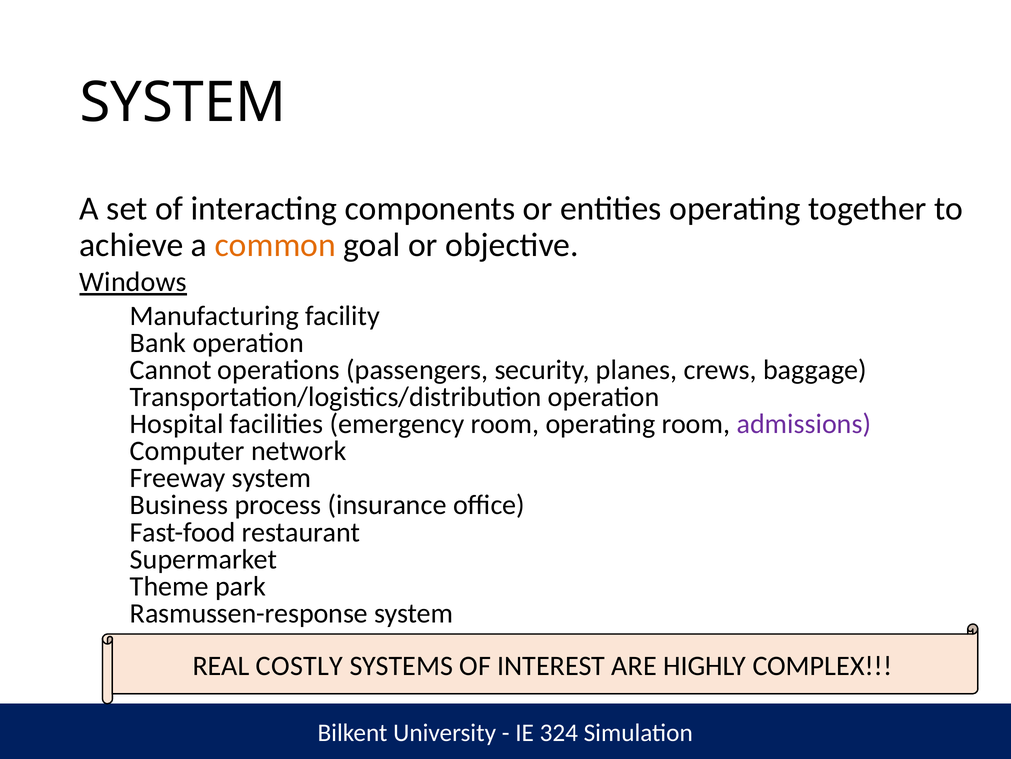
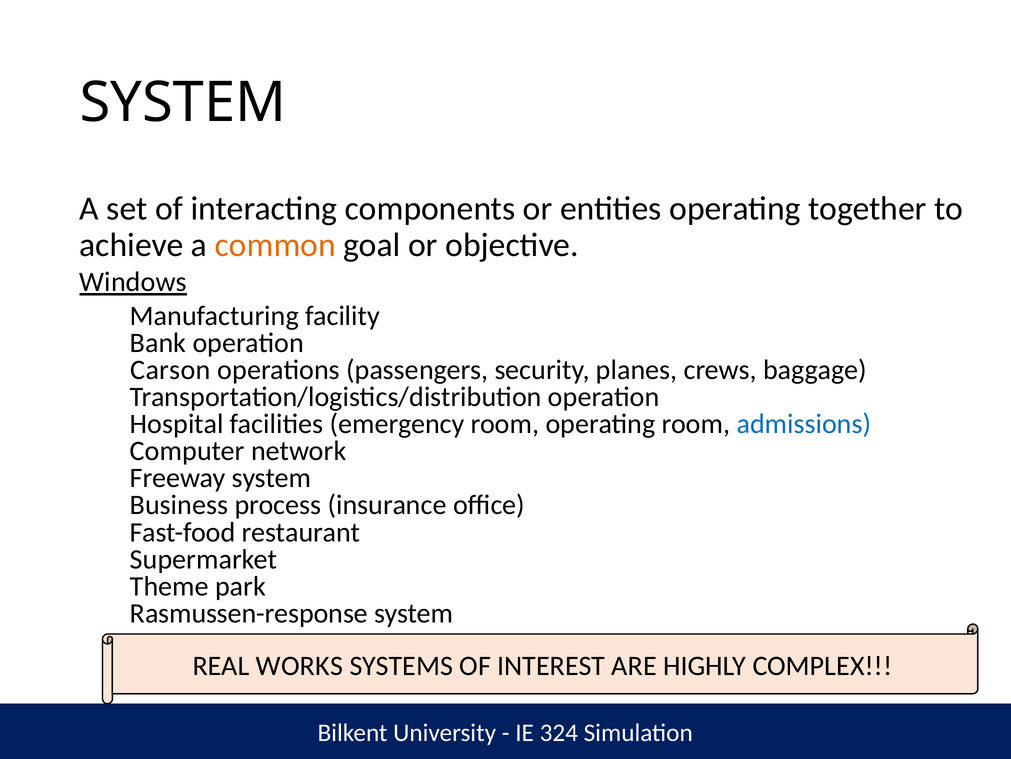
Cannot: Cannot -> Carson (170, 370)
admissions colour: purple -> blue (804, 424)
COSTLY: COSTLY -> WORKS (299, 665)
